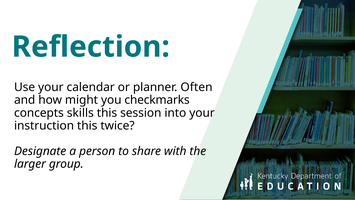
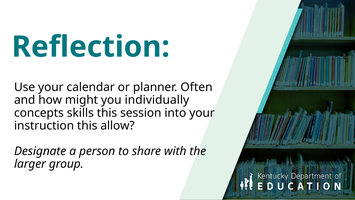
checkmarks: checkmarks -> individually (157, 100)
twice: twice -> allow (118, 125)
